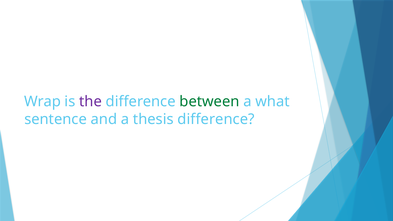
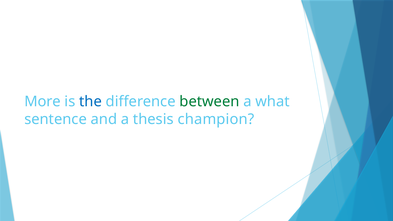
Wrap: Wrap -> More (42, 102)
the colour: purple -> blue (91, 102)
thesis difference: difference -> champion (216, 119)
